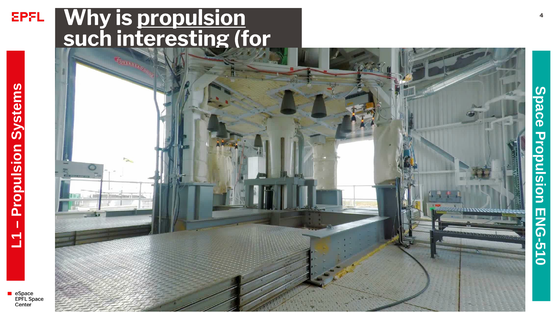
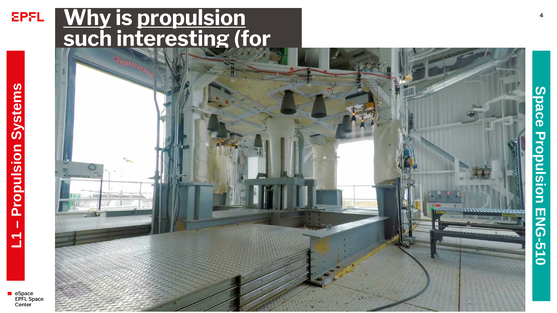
Why underline: none -> present (87, 18)
